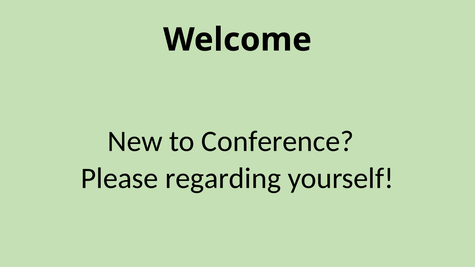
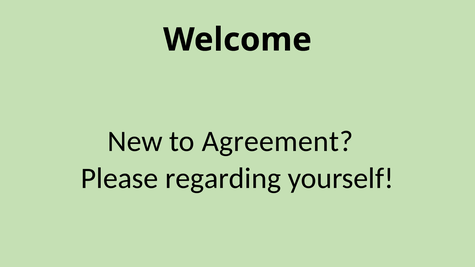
Conference: Conference -> Agreement (277, 142)
